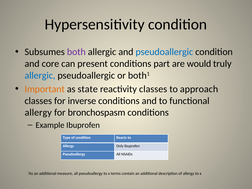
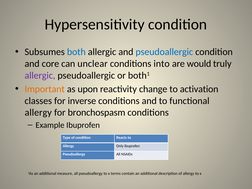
both colour: purple -> blue (76, 52)
present: present -> unclear (93, 64)
part: part -> into (162, 64)
allergic colour: blue -> purple (40, 75)
state: state -> upon (88, 89)
reactivity classes: classes -> change (153, 89)
approach: approach -> activation (199, 89)
